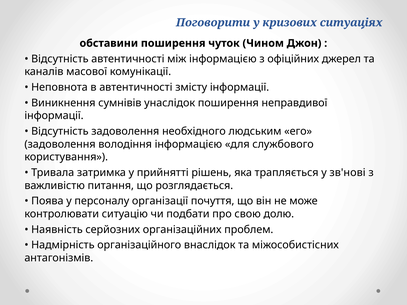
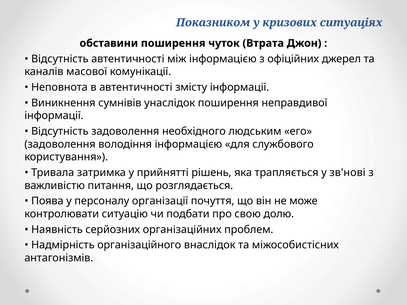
Поговорити: Поговорити -> Показником (213, 23)
Чином: Чином -> Втрата (263, 43)
